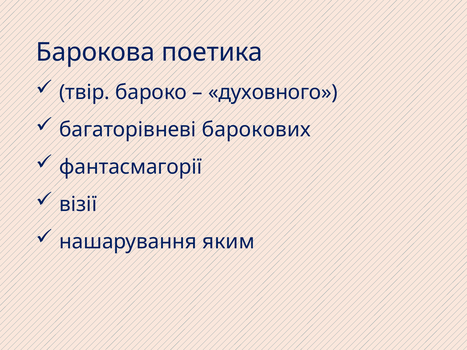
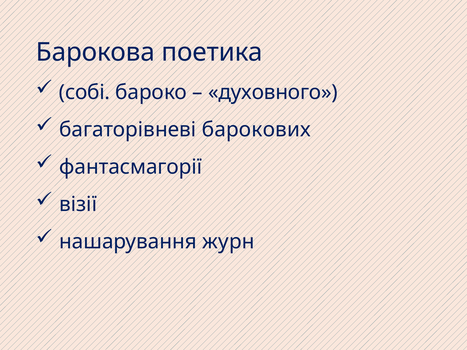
твір: твір -> собі (85, 92)
яким: яким -> журн (228, 242)
